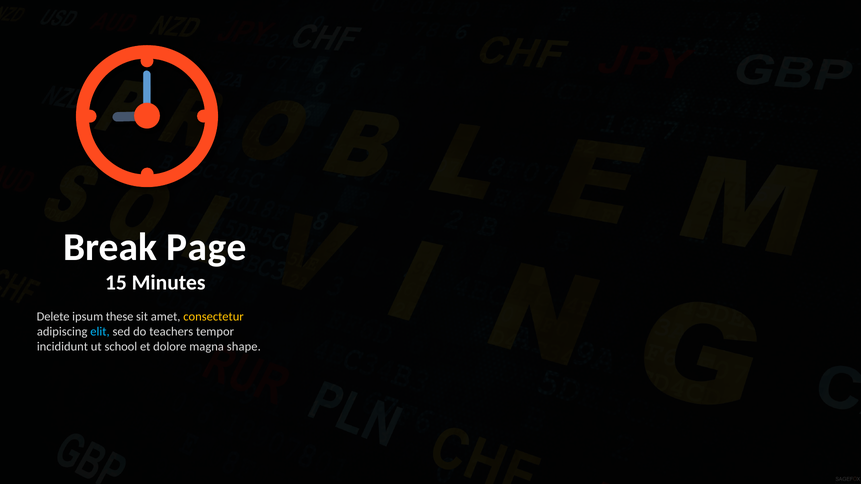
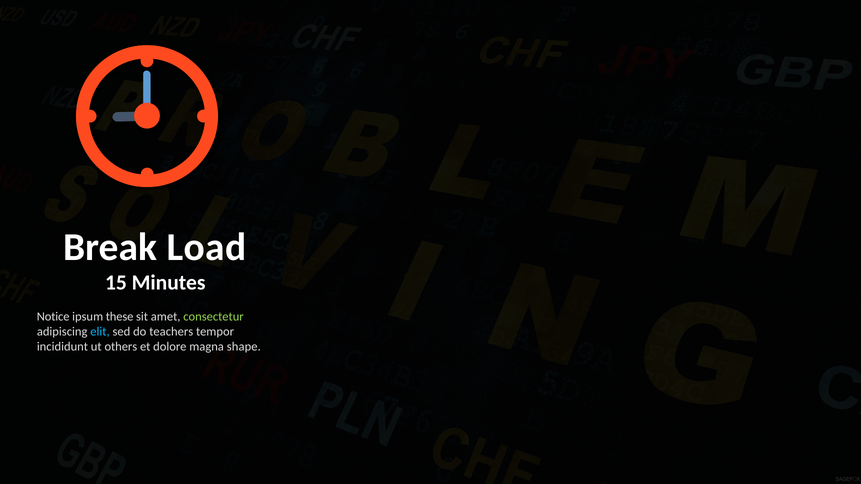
Page: Page -> Load (206, 247)
Delete: Delete -> Notice (53, 317)
consectetur colour: yellow -> light green (214, 317)
school: school -> others (121, 347)
